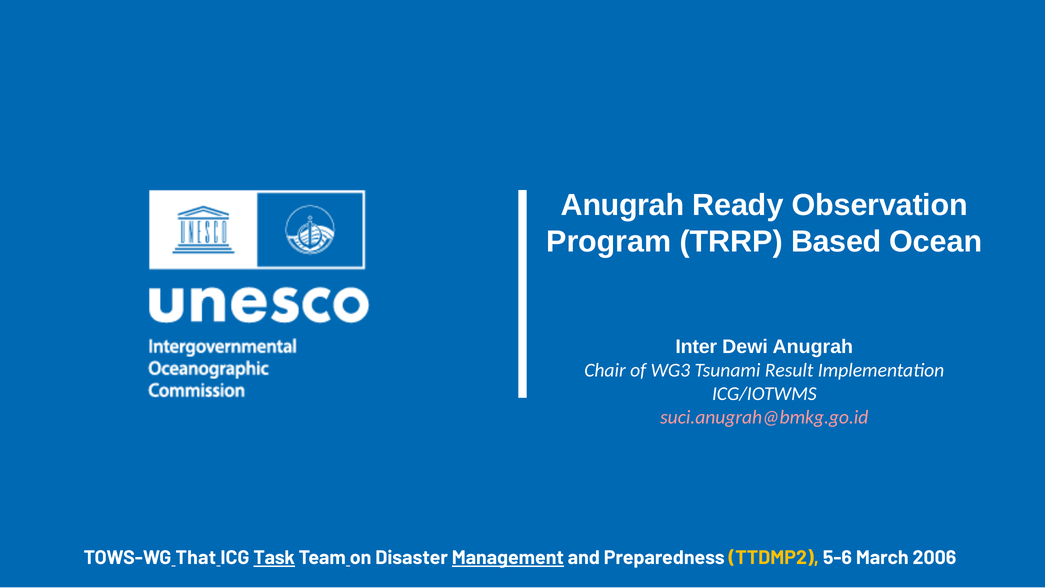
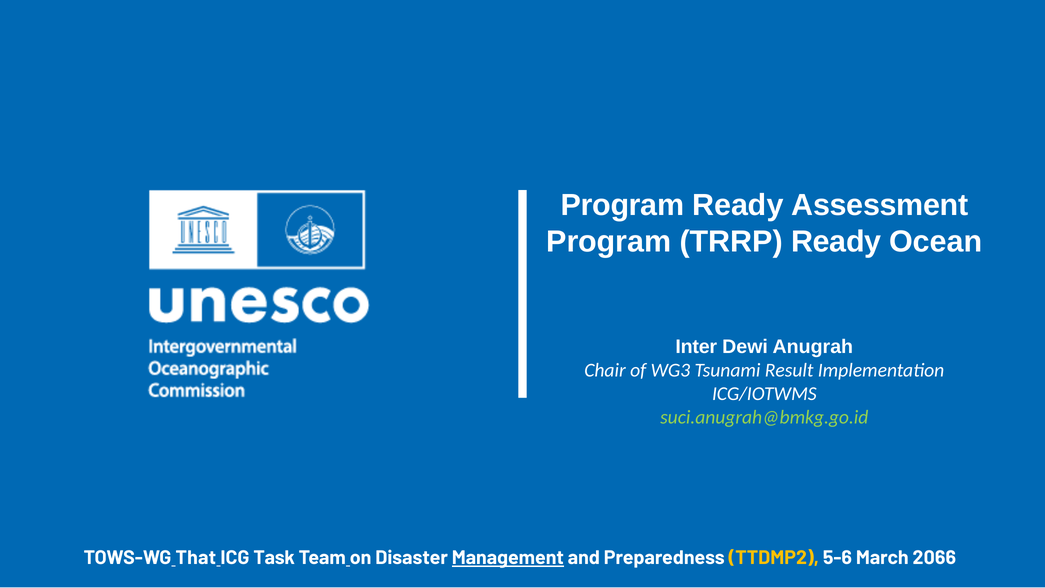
Anugrah: Anugrah -> Program (623, 205)
Observation: Observation -> Assessment (880, 205)
TRRP Based: Based -> Ready (836, 242)
suci.anugrah@bmkg.go.id colour: pink -> light green (764, 417)
Task underline: present -> none (274, 558)
2006: 2006 -> 2066 (934, 558)
